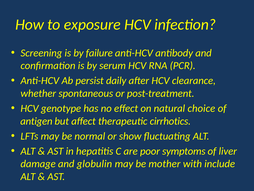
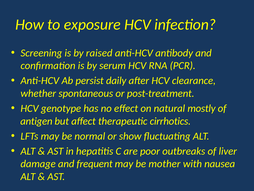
failure: failure -> raised (99, 53)
choice: choice -> mostly (201, 108)
symptoms: symptoms -> outbreaks (184, 151)
globulin: globulin -> frequent (95, 163)
include: include -> nausea (220, 163)
